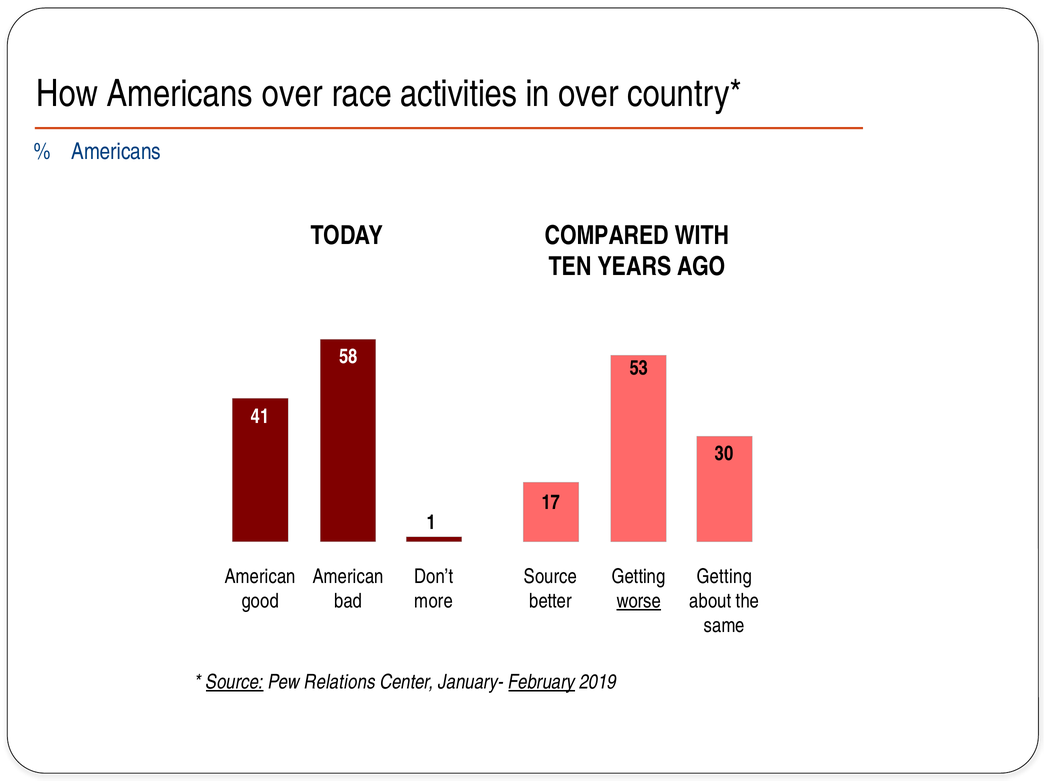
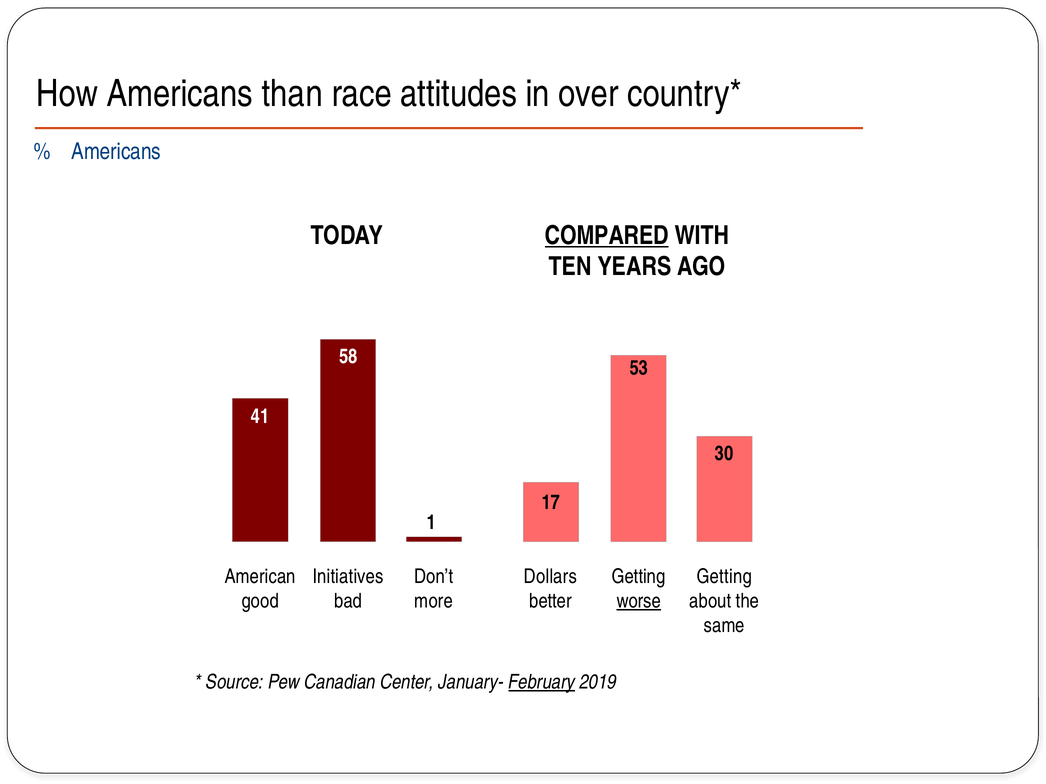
Americans over: over -> than (292, 94)
activities: activities -> attitudes (459, 94)
COMPARED underline: none -> present (607, 236)
American: American -> Initiatives (348, 577)
Source: Source -> Dollars (550, 577)
Source underline: present -> none (235, 683)
Relations: Relations -> Canadian (340, 683)
